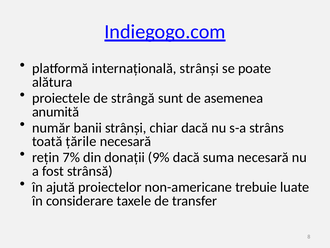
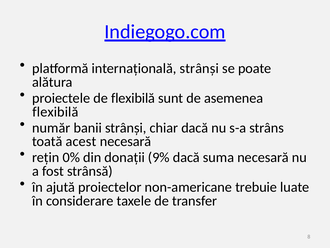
de strângă: strângă -> flexibilă (133, 98)
anumită: anumită -> flexibilă (55, 112)
țările: țările -> acest (81, 141)
7%: 7% -> 0% (71, 157)
